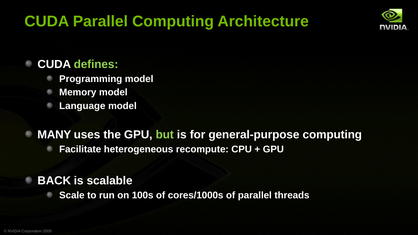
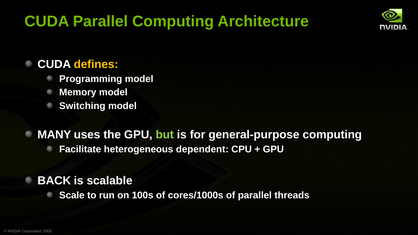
defines colour: light green -> yellow (96, 64)
Language: Language -> Switching (82, 106)
recompute: recompute -> dependent (202, 149)
